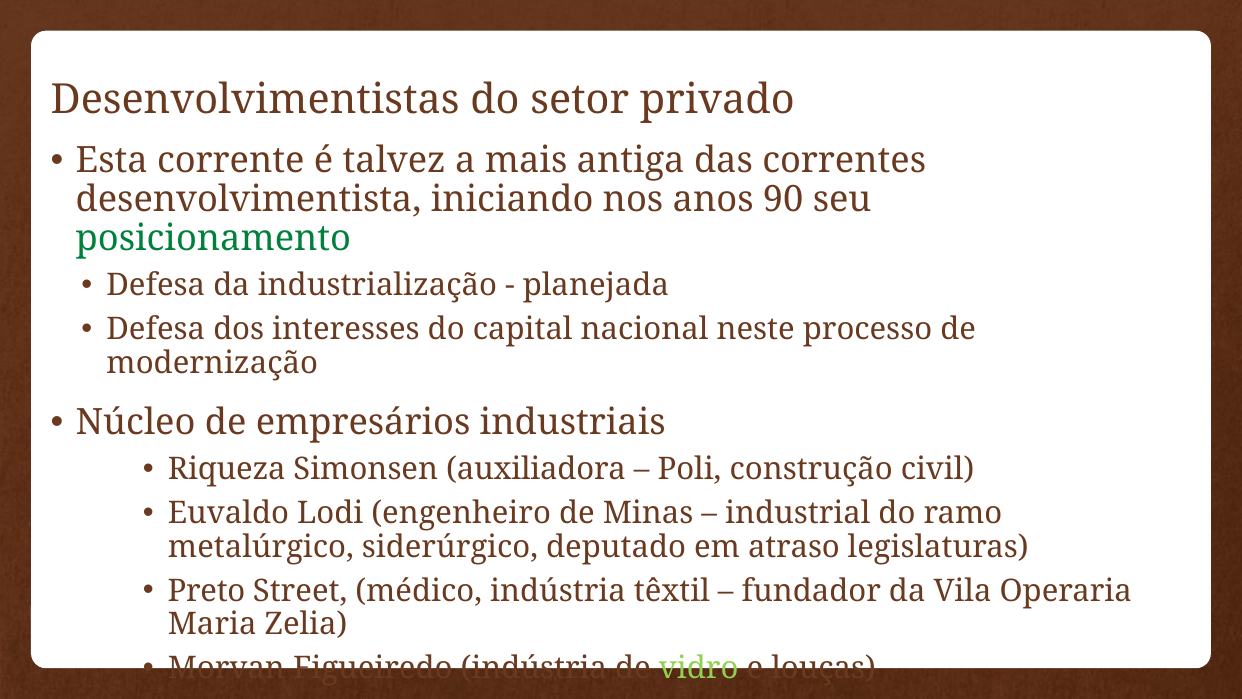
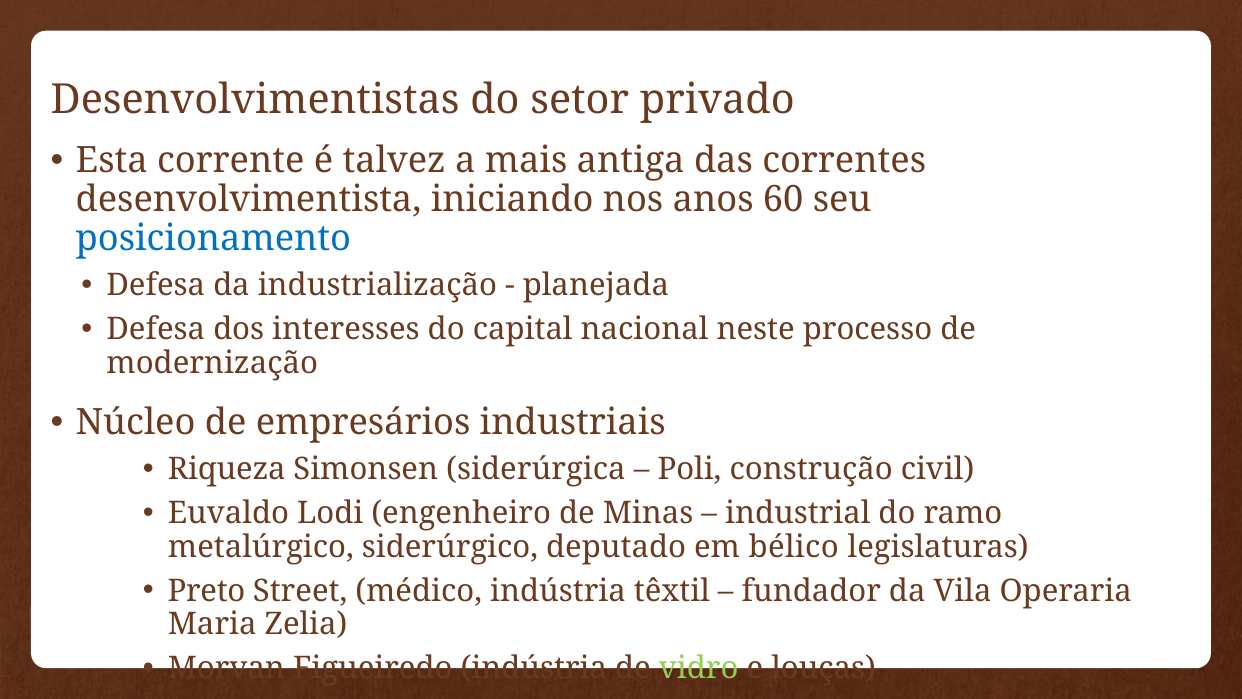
90: 90 -> 60 (783, 200)
posicionamento colour: green -> blue (213, 239)
auxiliadora: auxiliadora -> siderúrgica (536, 469)
atraso: atraso -> bélico (794, 547)
